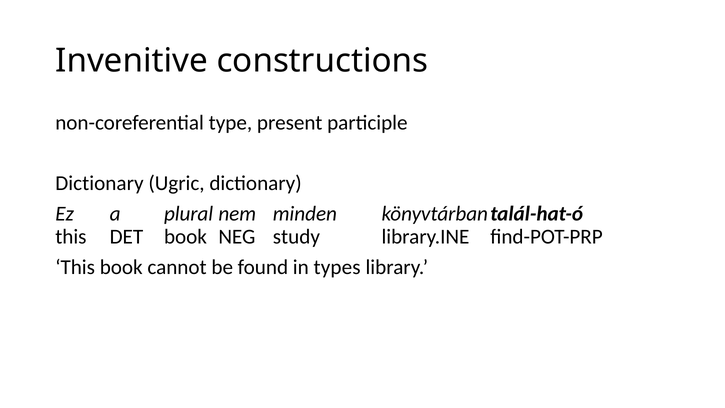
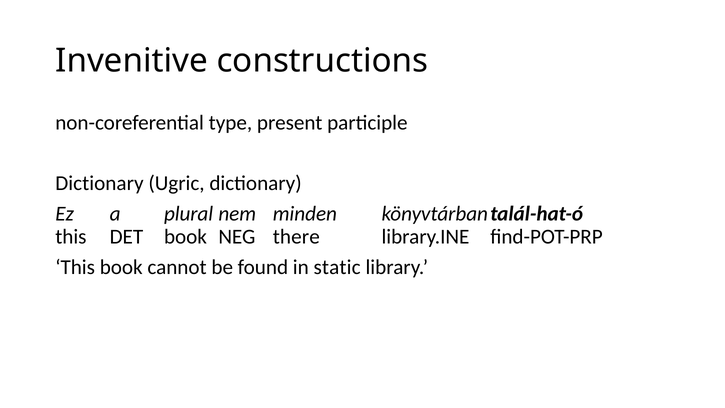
study: study -> there (296, 237)
types: types -> static (337, 267)
